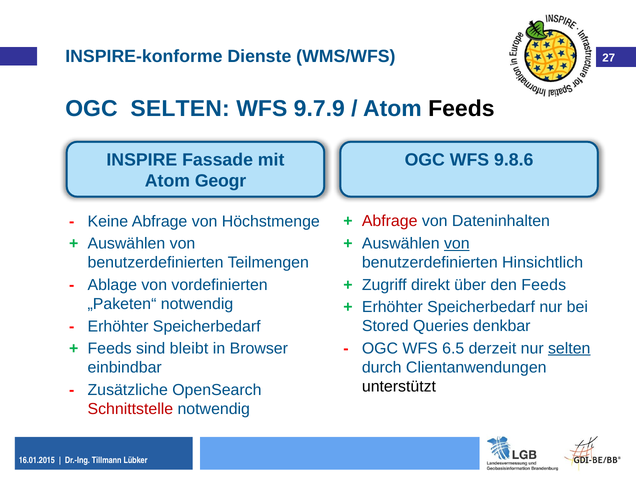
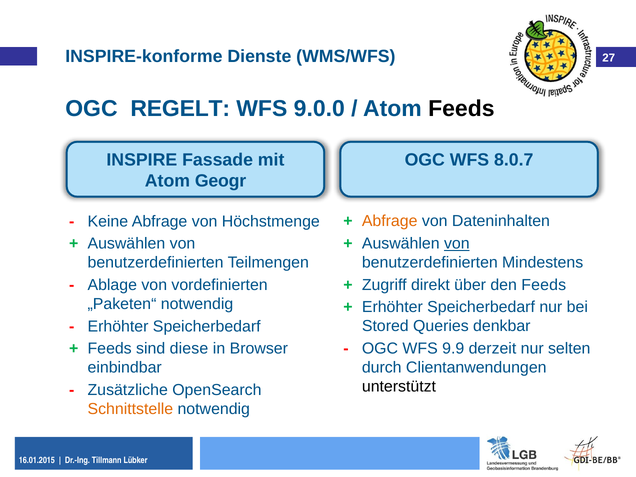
SELTEN: SELTEN -> REGELT (180, 109)
9.7.9: 9.7.9 -> 9.0.0 (319, 109)
9.8.6: 9.8.6 -> 8.0.7 (514, 160)
Abfrage colour: red -> orange (390, 221)
Hinsichtlich: Hinsichtlich -> Mindestens (543, 263)
6.5: 6.5 -> 9.9 (453, 348)
selten underline: present -> none (569, 348)
bleibt: bleibt -> diese (189, 349)
Schnittstelle colour: red -> orange (130, 409)
